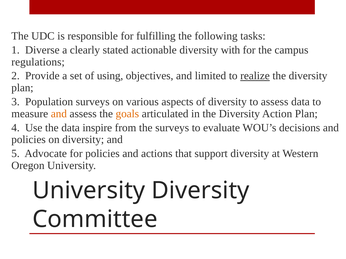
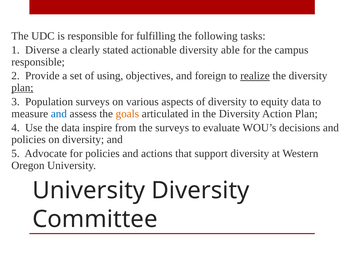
with: with -> able (230, 50)
regulations: regulations -> responsible (38, 62)
limited: limited -> foreign (211, 76)
plan underline: none -> present (22, 88)
to assess: assess -> equity (275, 102)
and colour: orange -> blue (59, 114)
